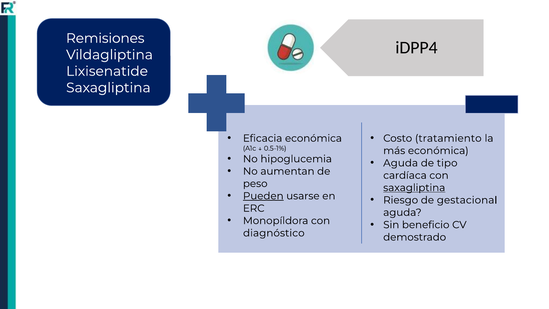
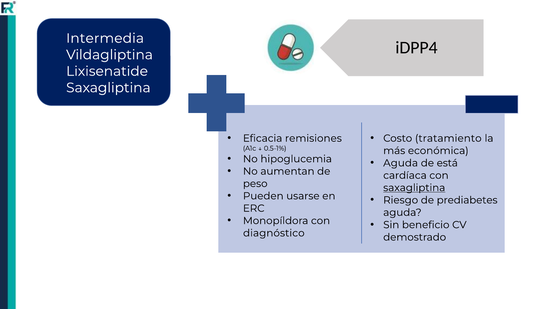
Remisiones: Remisiones -> Intermedia (105, 38)
Eficacia económica: económica -> remisiones (313, 138)
tipo: tipo -> está (447, 163)
Pueden underline: present -> none (263, 196)
gestacional: gestacional -> prediabetes (467, 200)
